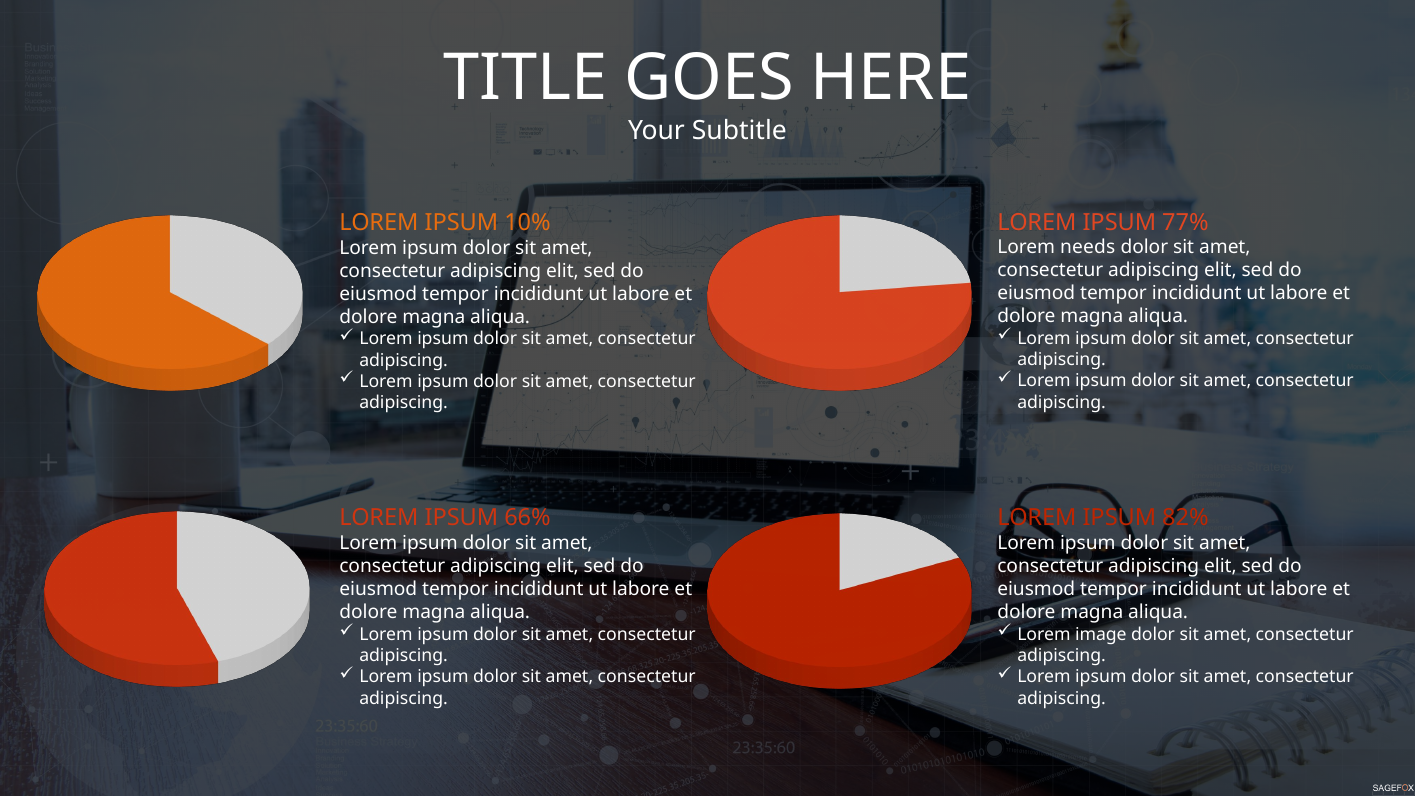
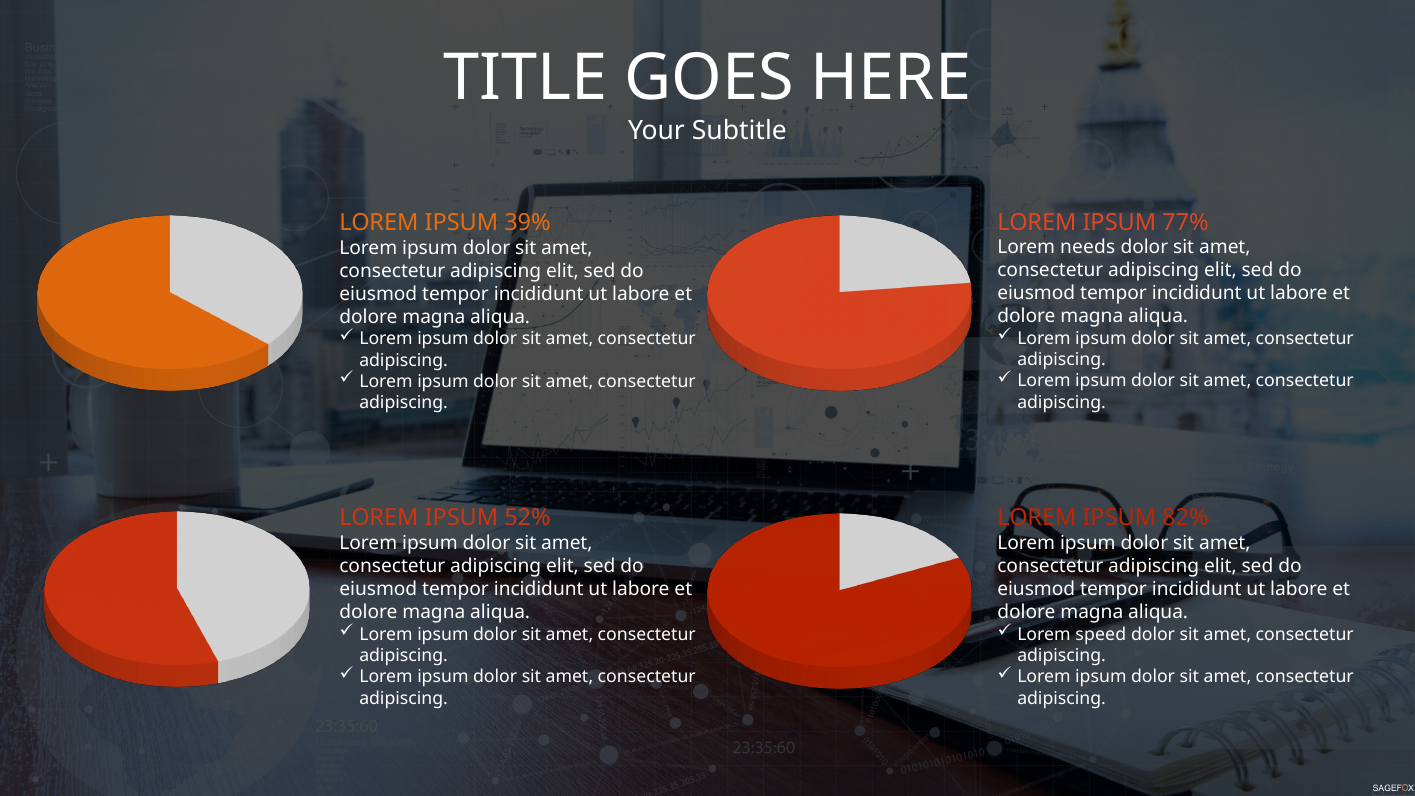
10%: 10% -> 39% (527, 223)
66%: 66% -> 52% (527, 518)
image: image -> speed (1101, 635)
